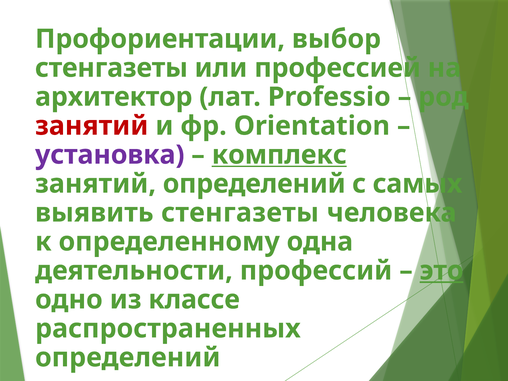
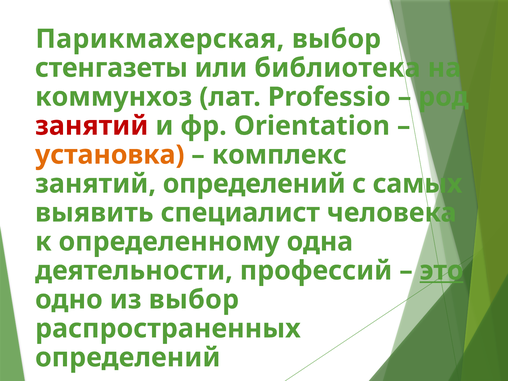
Профориентации: Профориентации -> Парикмахерская (160, 39)
профессией: профессией -> библиотека (337, 68)
архитектор: архитектор -> коммунхоз (114, 97)
установка colour: purple -> orange (110, 155)
комплекс underline: present -> none (279, 155)
выявить стенгазеты: стенгазеты -> специалист (240, 213)
из классе: классе -> выбор (194, 300)
